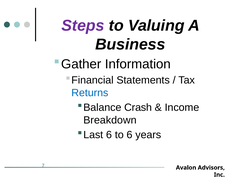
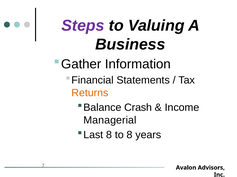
Returns colour: blue -> orange (90, 93)
Breakdown: Breakdown -> Managerial (110, 121)
6: 6 -> 8 (109, 135)
to 6: 6 -> 8 (130, 135)
